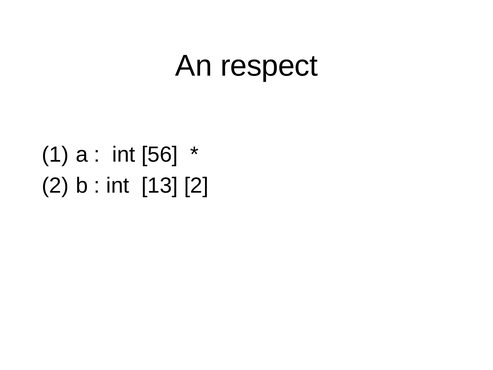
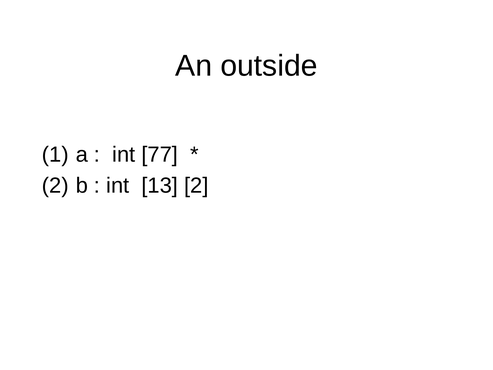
respect: respect -> outside (269, 66)
56: 56 -> 77 (160, 155)
